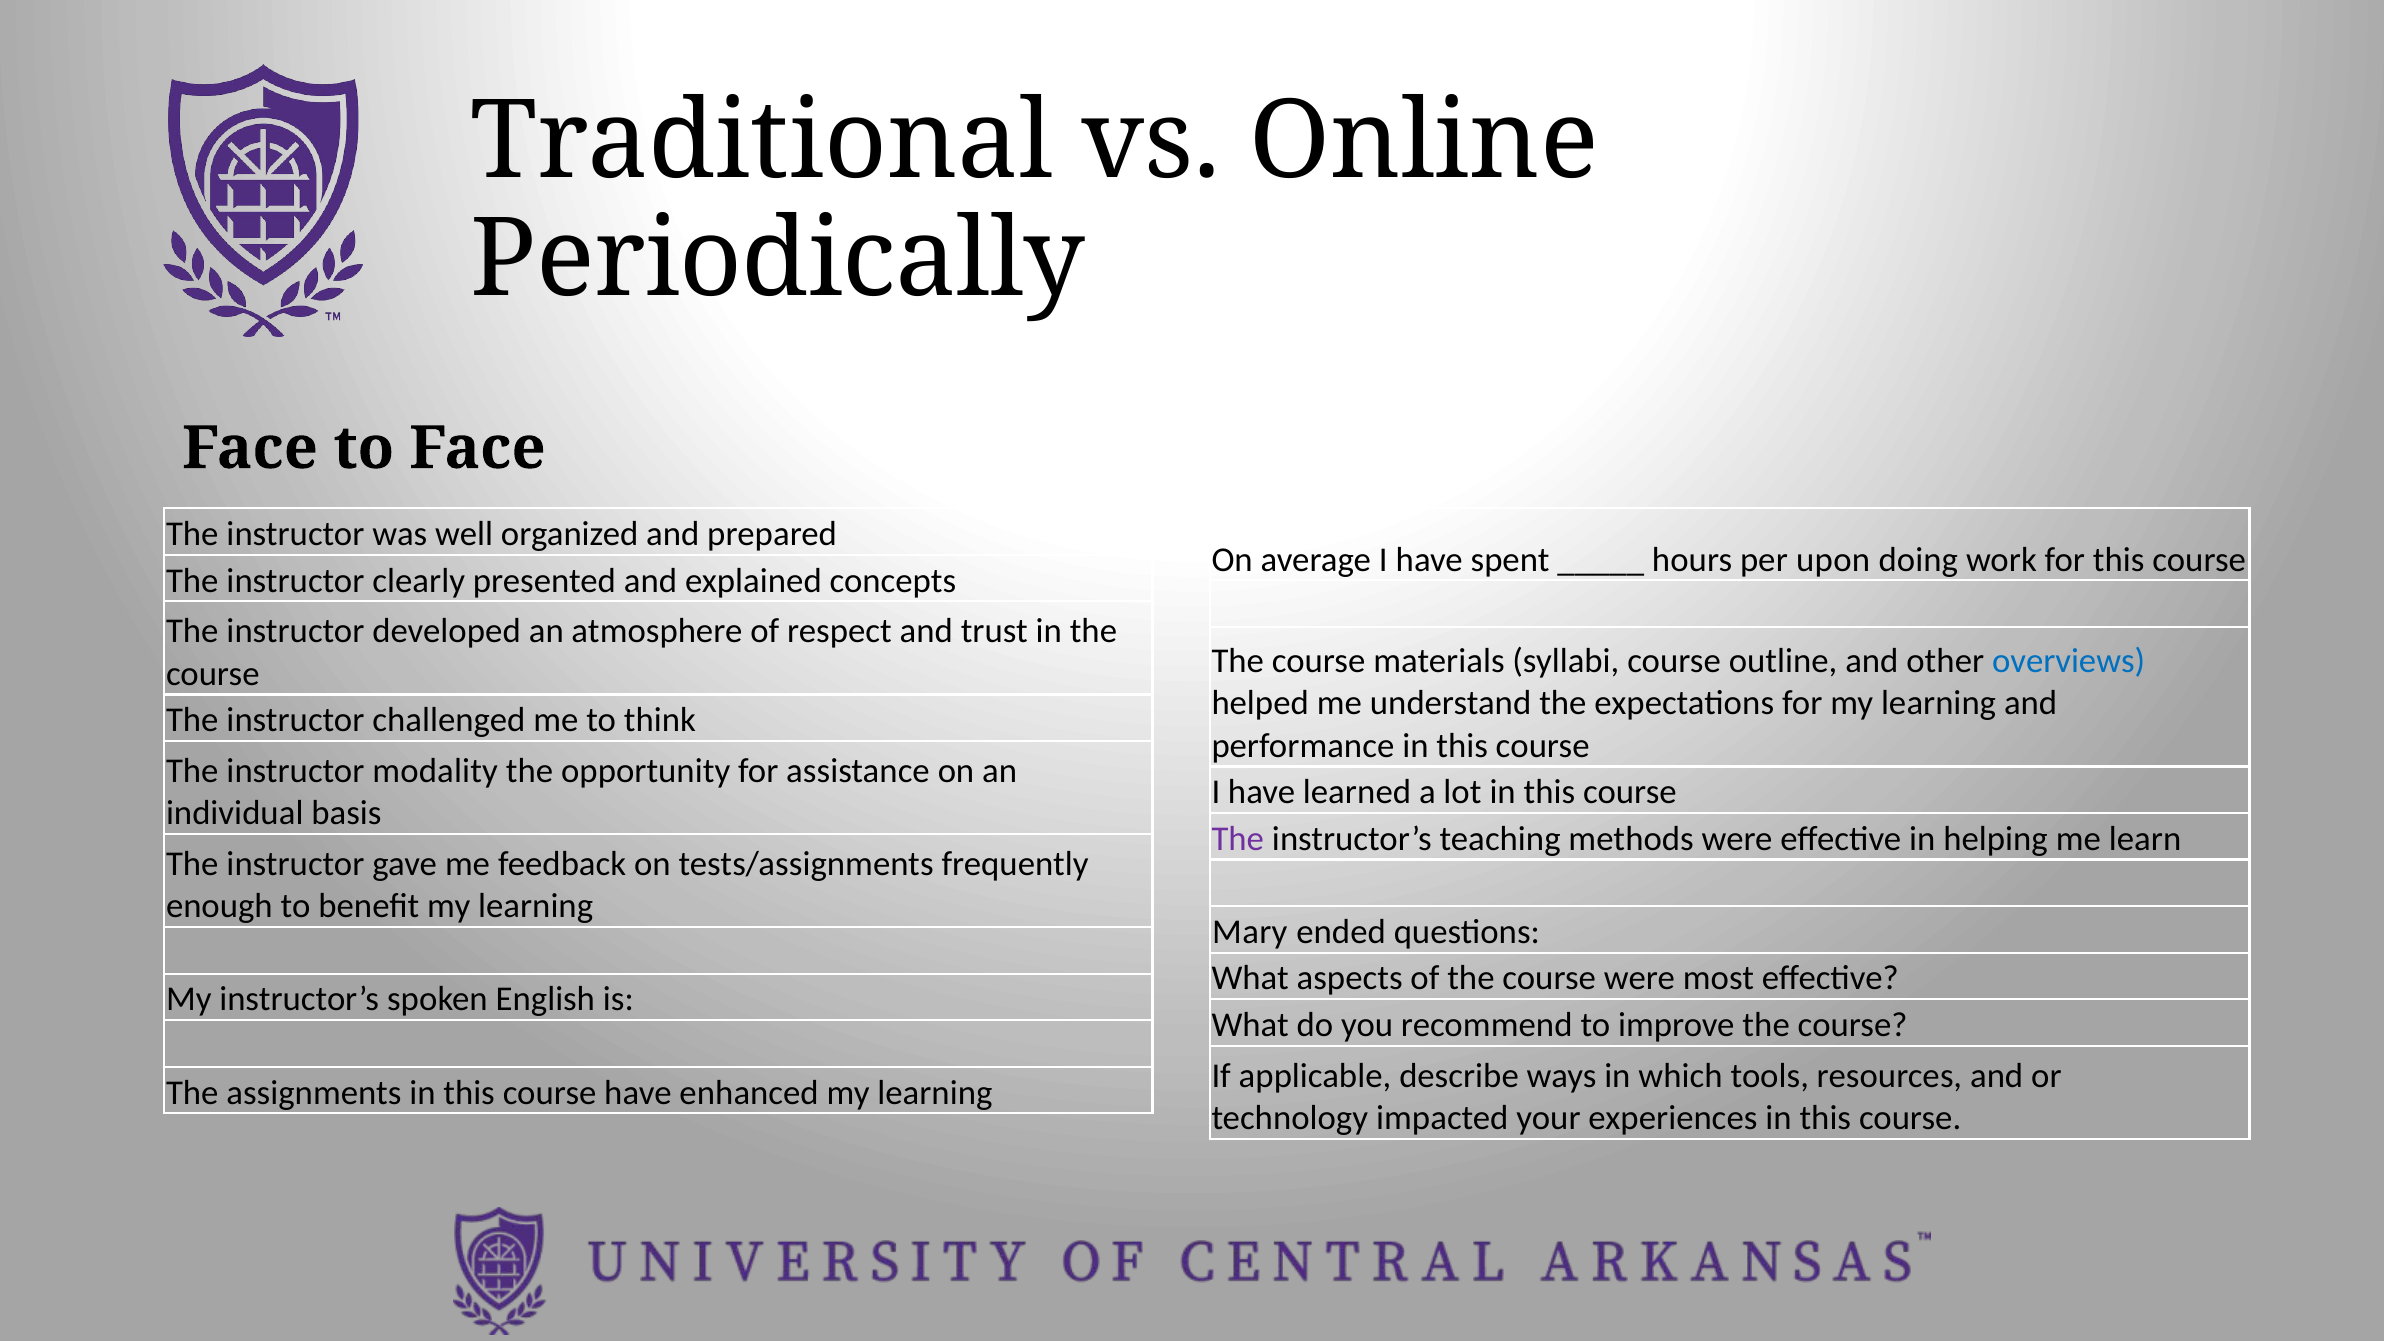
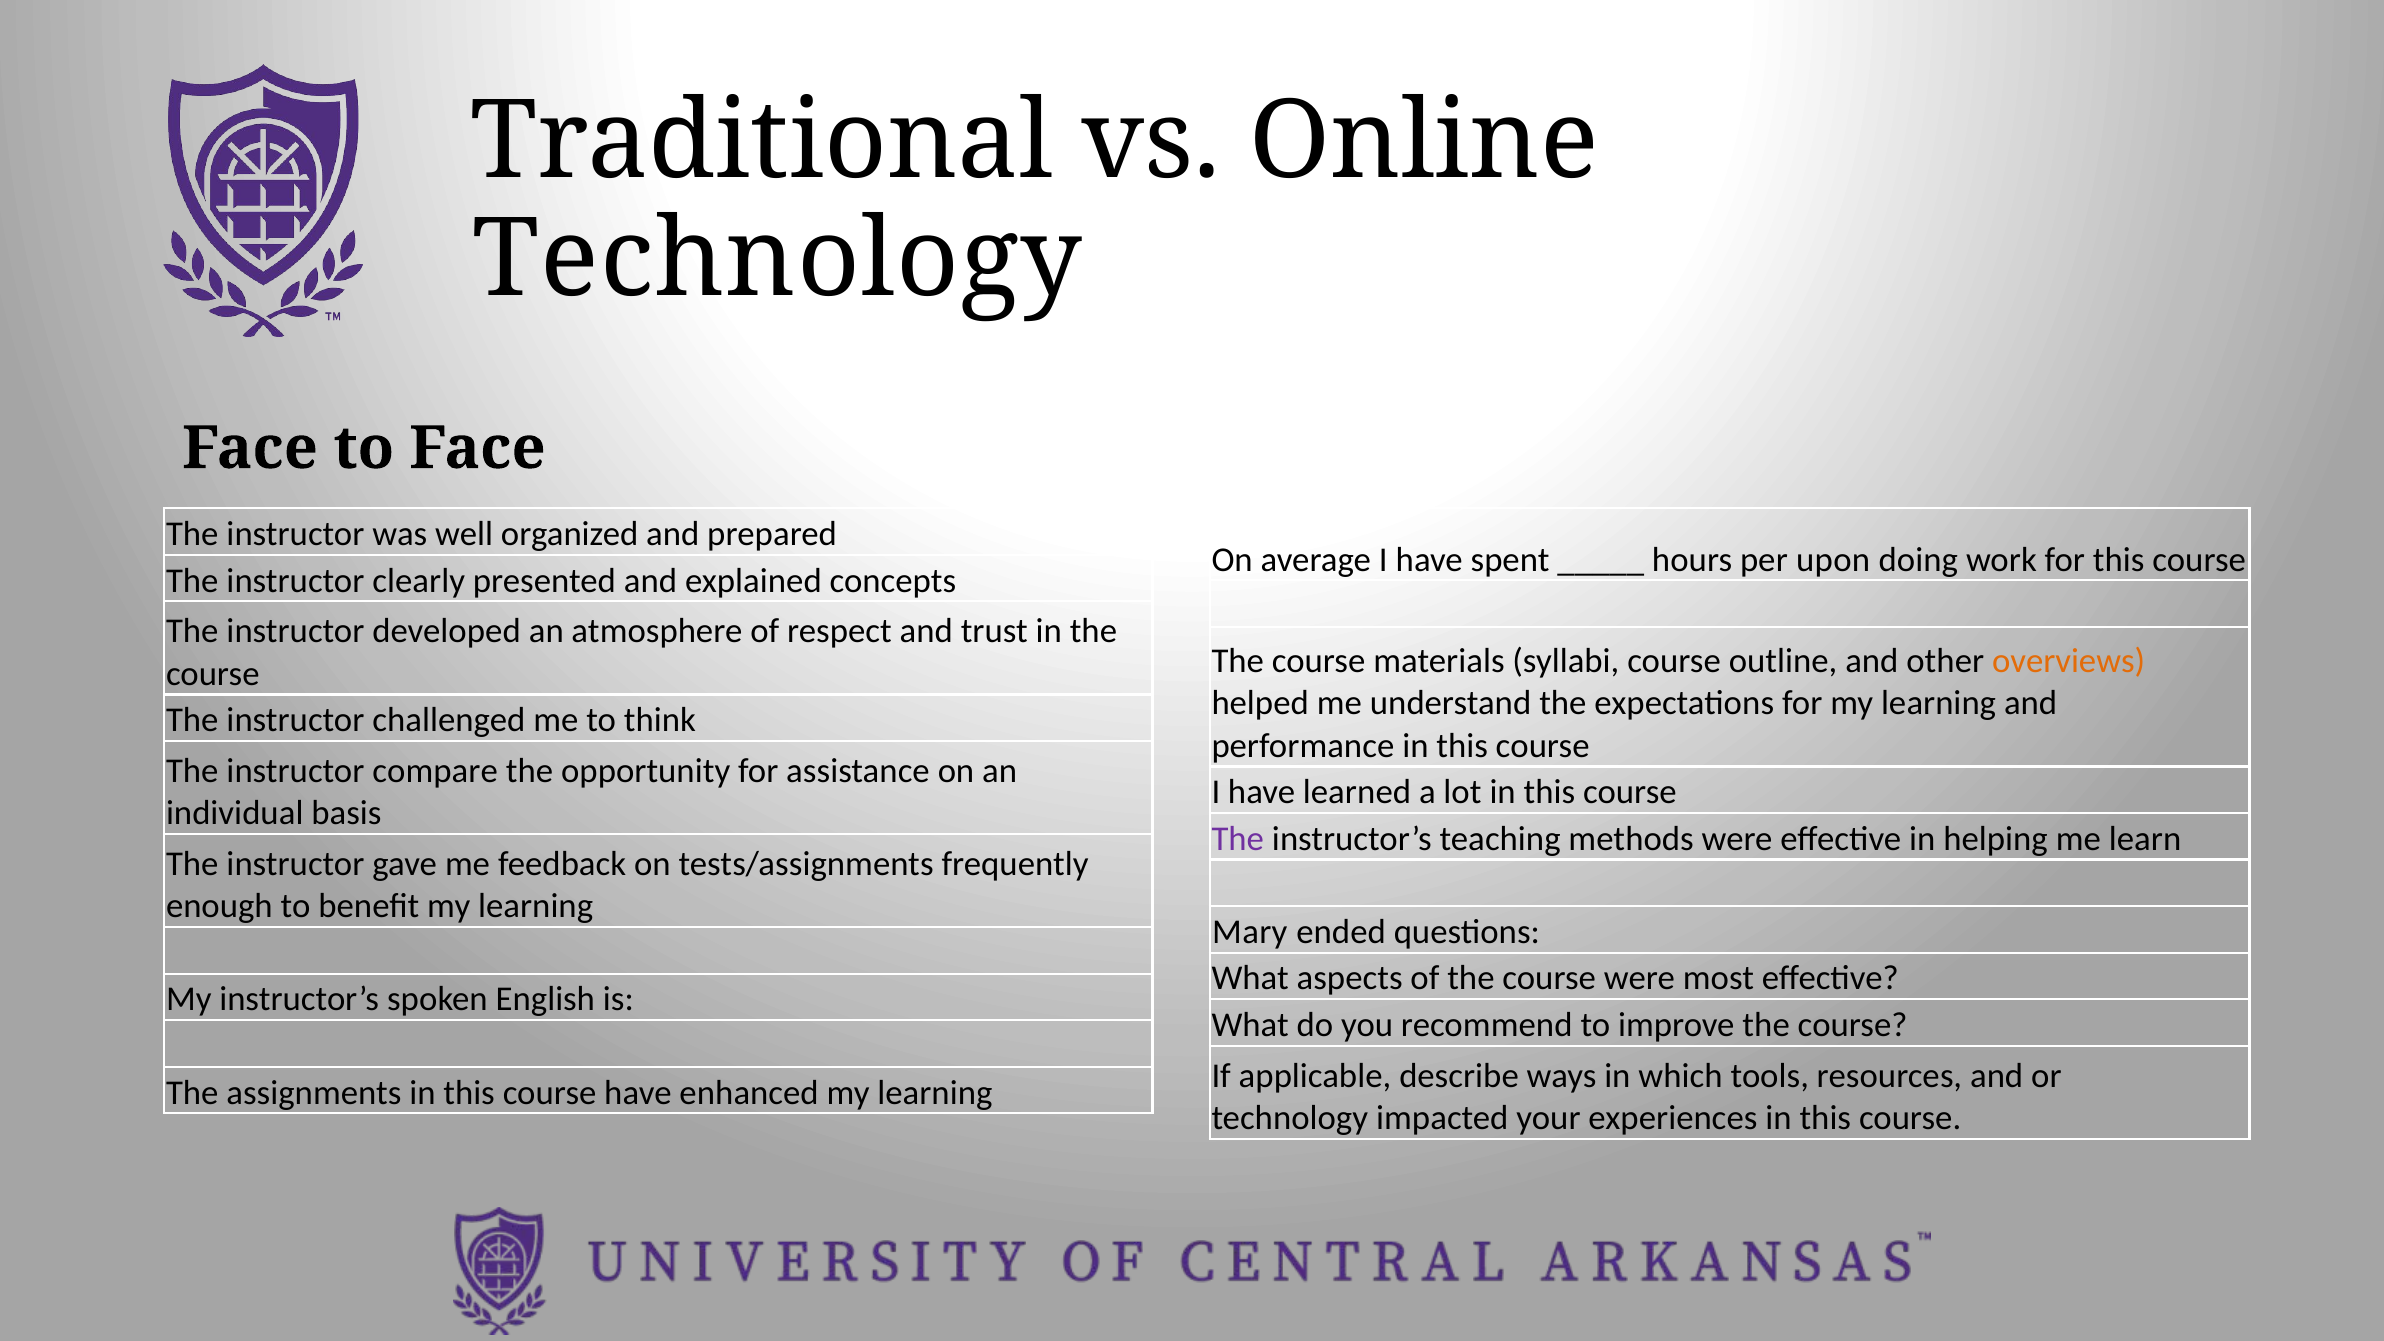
Periodically: Periodically -> Technology (777, 259)
overviews colour: blue -> orange (2069, 661)
modality: modality -> compare (435, 771)
